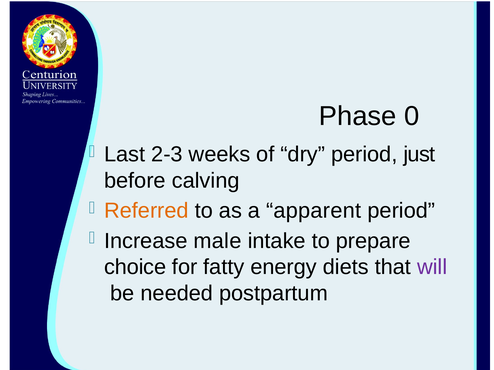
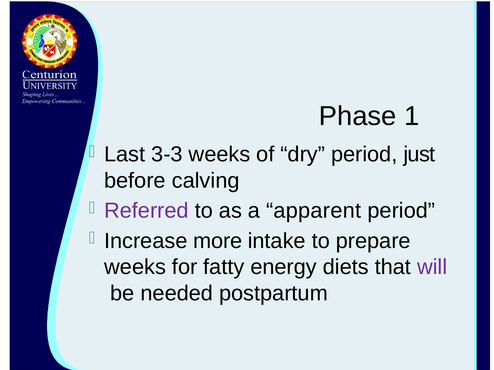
0: 0 -> 1 (412, 116)
2-3: 2-3 -> 3-3 (167, 155)
Referred colour: orange -> purple (146, 211)
male: male -> more (218, 241)
choice: choice -> weeks (135, 267)
